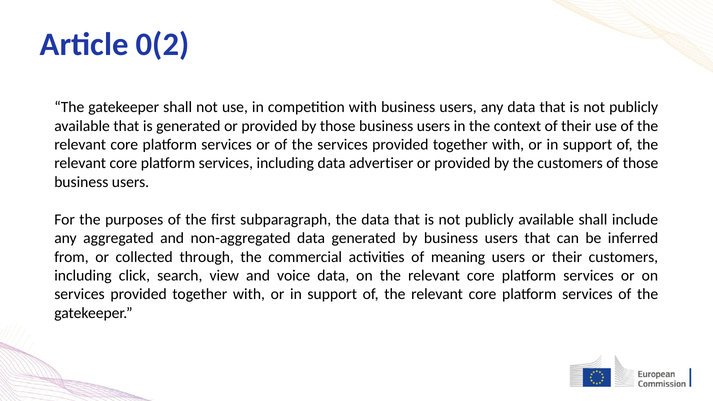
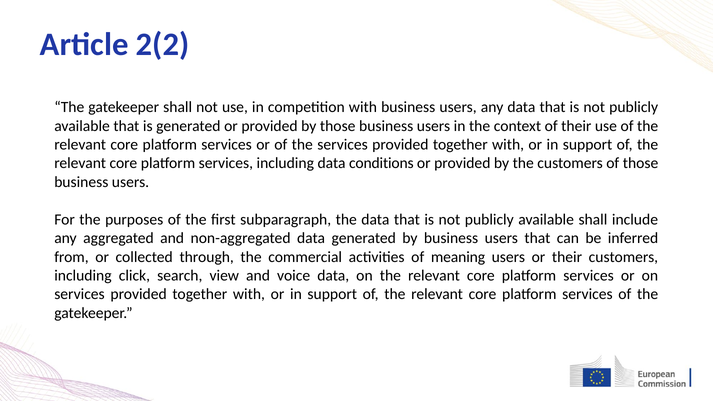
0(2: 0(2 -> 2(2 (163, 45)
advertiser: advertiser -> conditions (381, 163)
